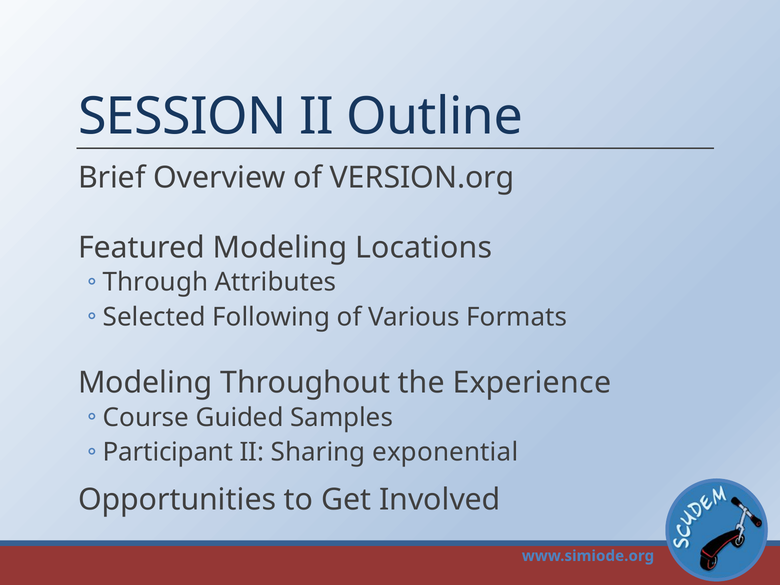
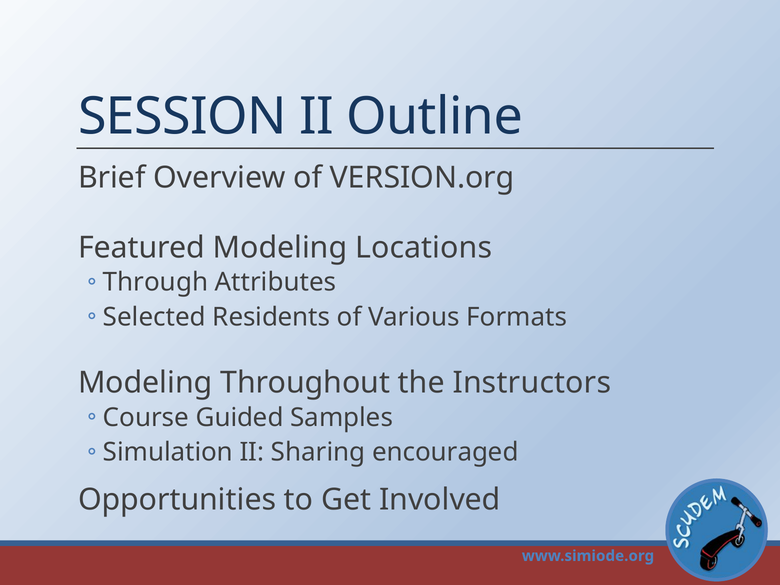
Following: Following -> Residents (271, 317)
Experience: Experience -> Instructors (532, 383)
Participant: Participant -> Simulation (168, 452)
exponential: exponential -> encouraged (445, 452)
